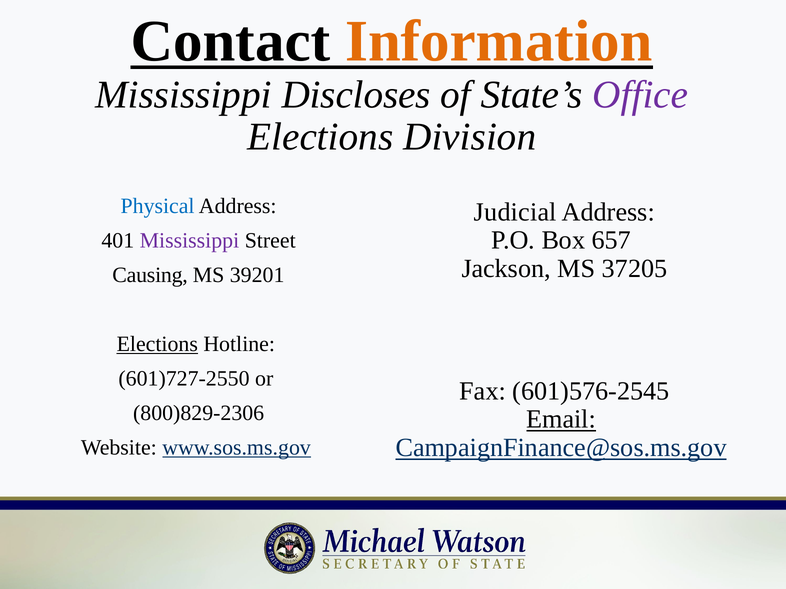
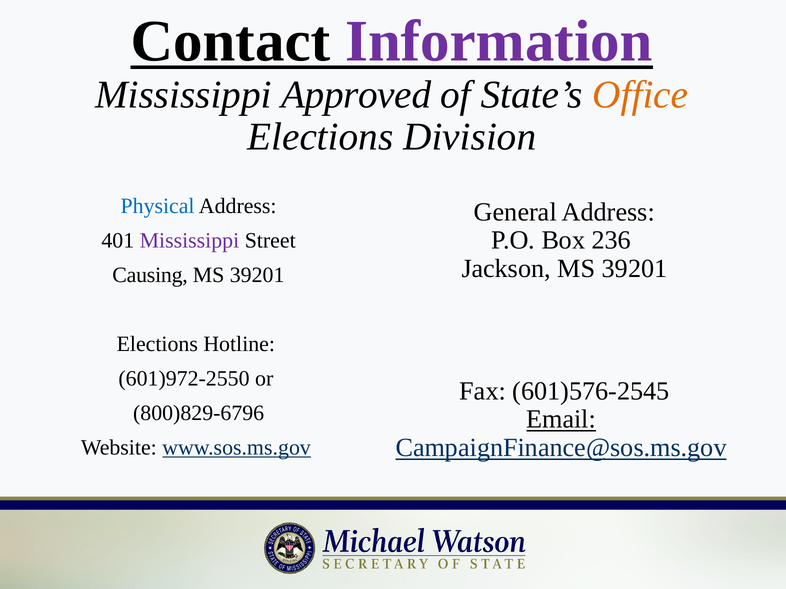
Information colour: orange -> purple (499, 41)
Discloses: Discloses -> Approved (356, 95)
Office colour: purple -> orange (640, 95)
Judicial: Judicial -> General (515, 212)
657: 657 -> 236 (611, 240)
Jackson MS 37205: 37205 -> 39201 (635, 269)
Elections underline: present -> none (157, 344)
601)727-2550: 601)727-2550 -> 601)972-2550 (184, 379)
800)829-2306: 800)829-2306 -> 800)829-6796 (199, 413)
